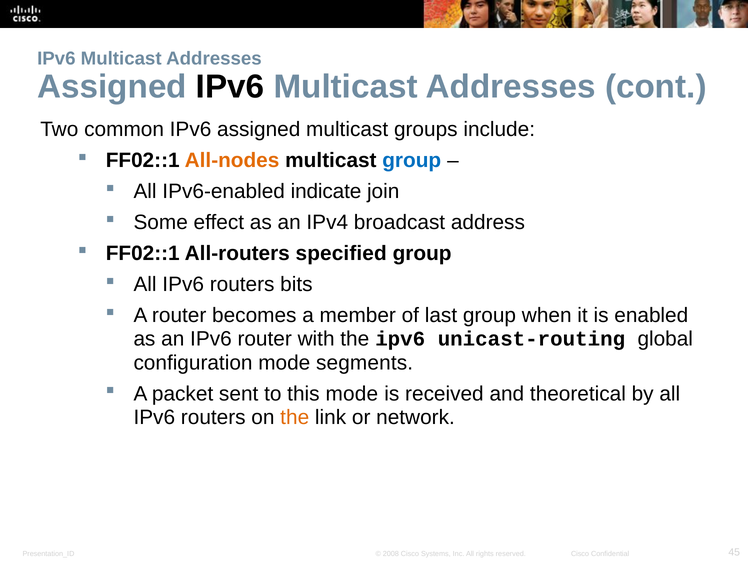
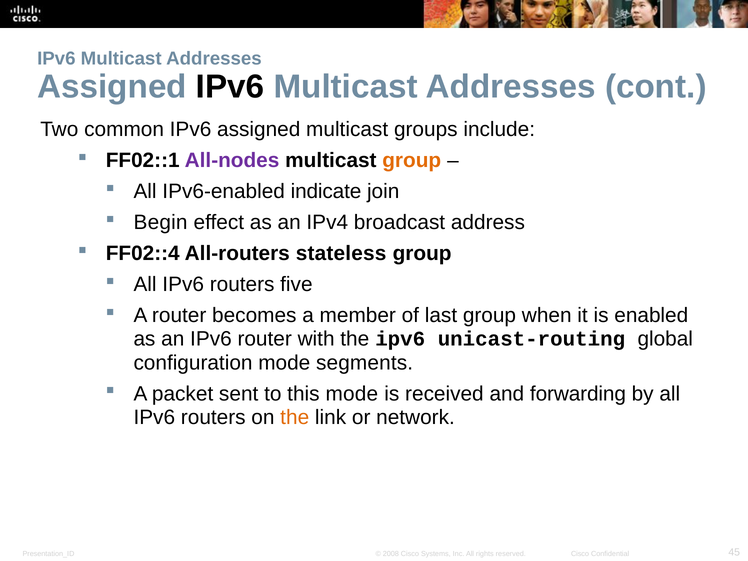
All-nodes colour: orange -> purple (232, 161)
group colour: blue -> orange (412, 161)
Some: Some -> Begin (161, 222)
FF02::1: FF02::1 -> FF02::4 (143, 253)
specified: specified -> stateless (341, 253)
bits: bits -> five (296, 284)
theoretical: theoretical -> forwarding (578, 394)
